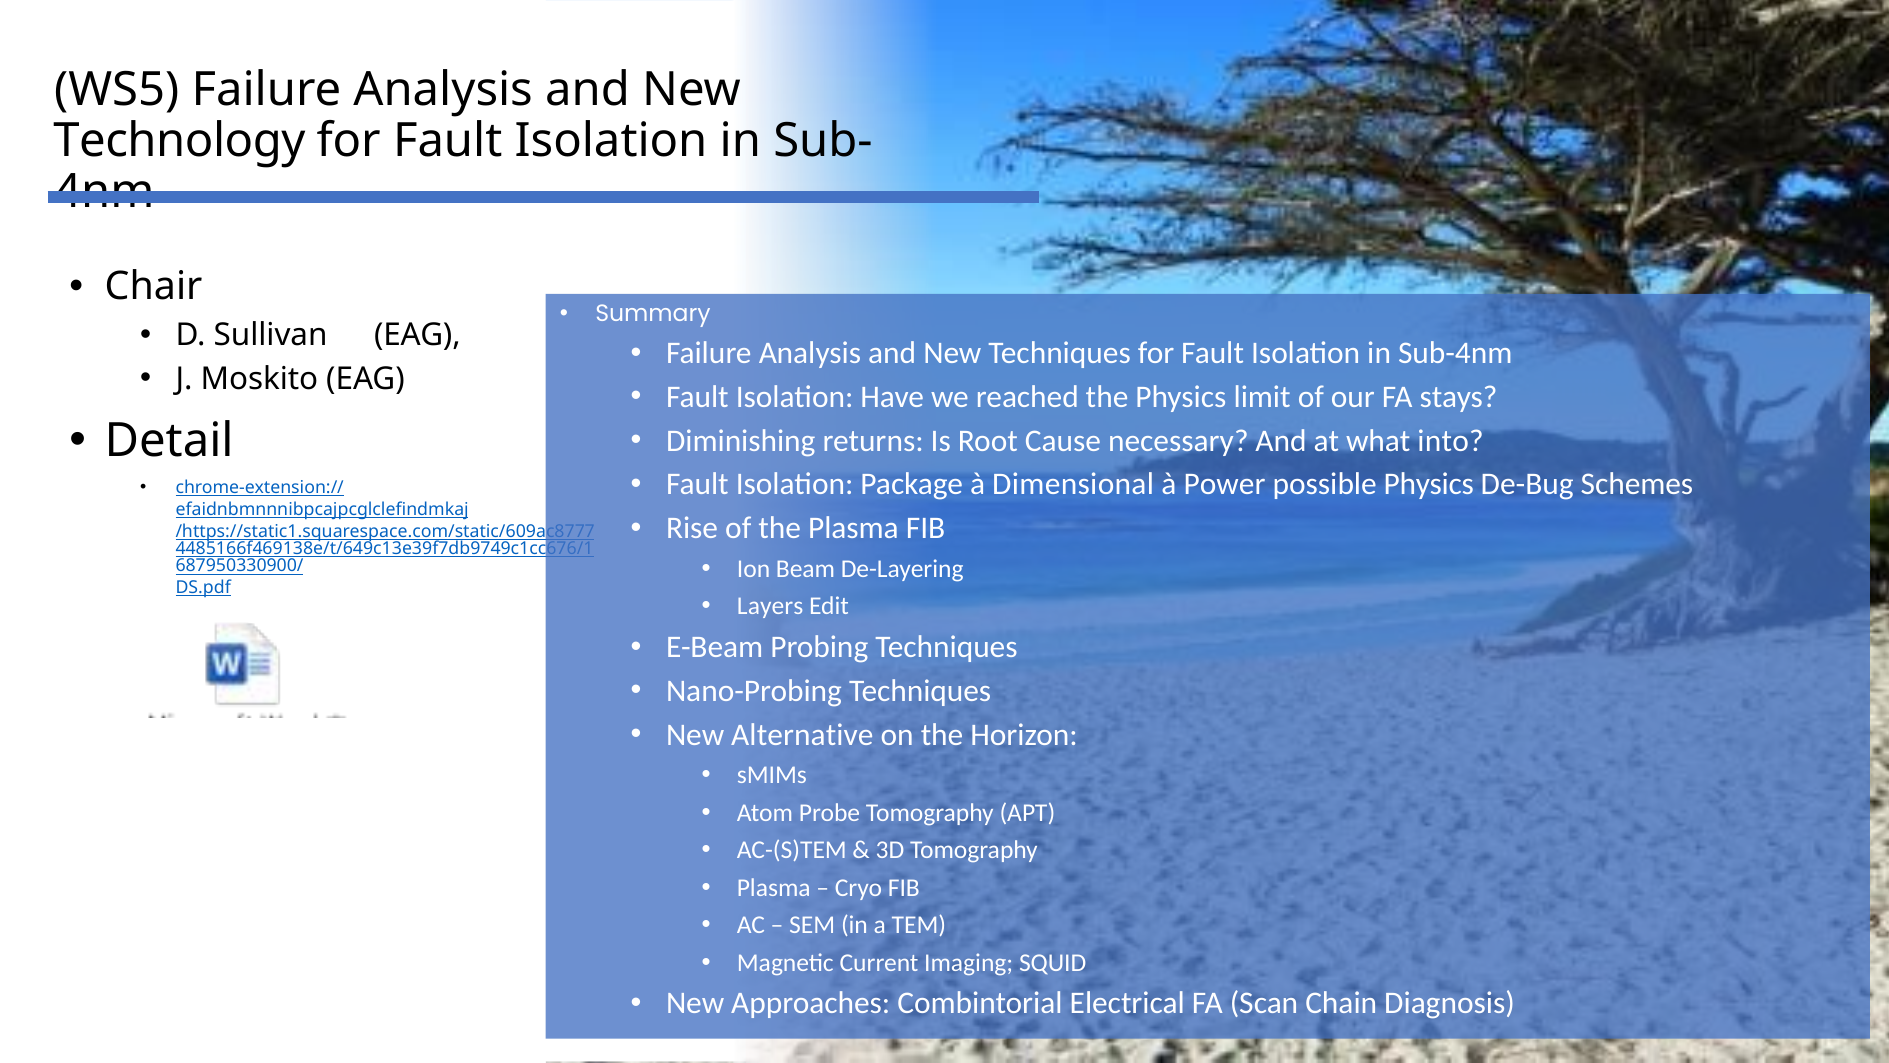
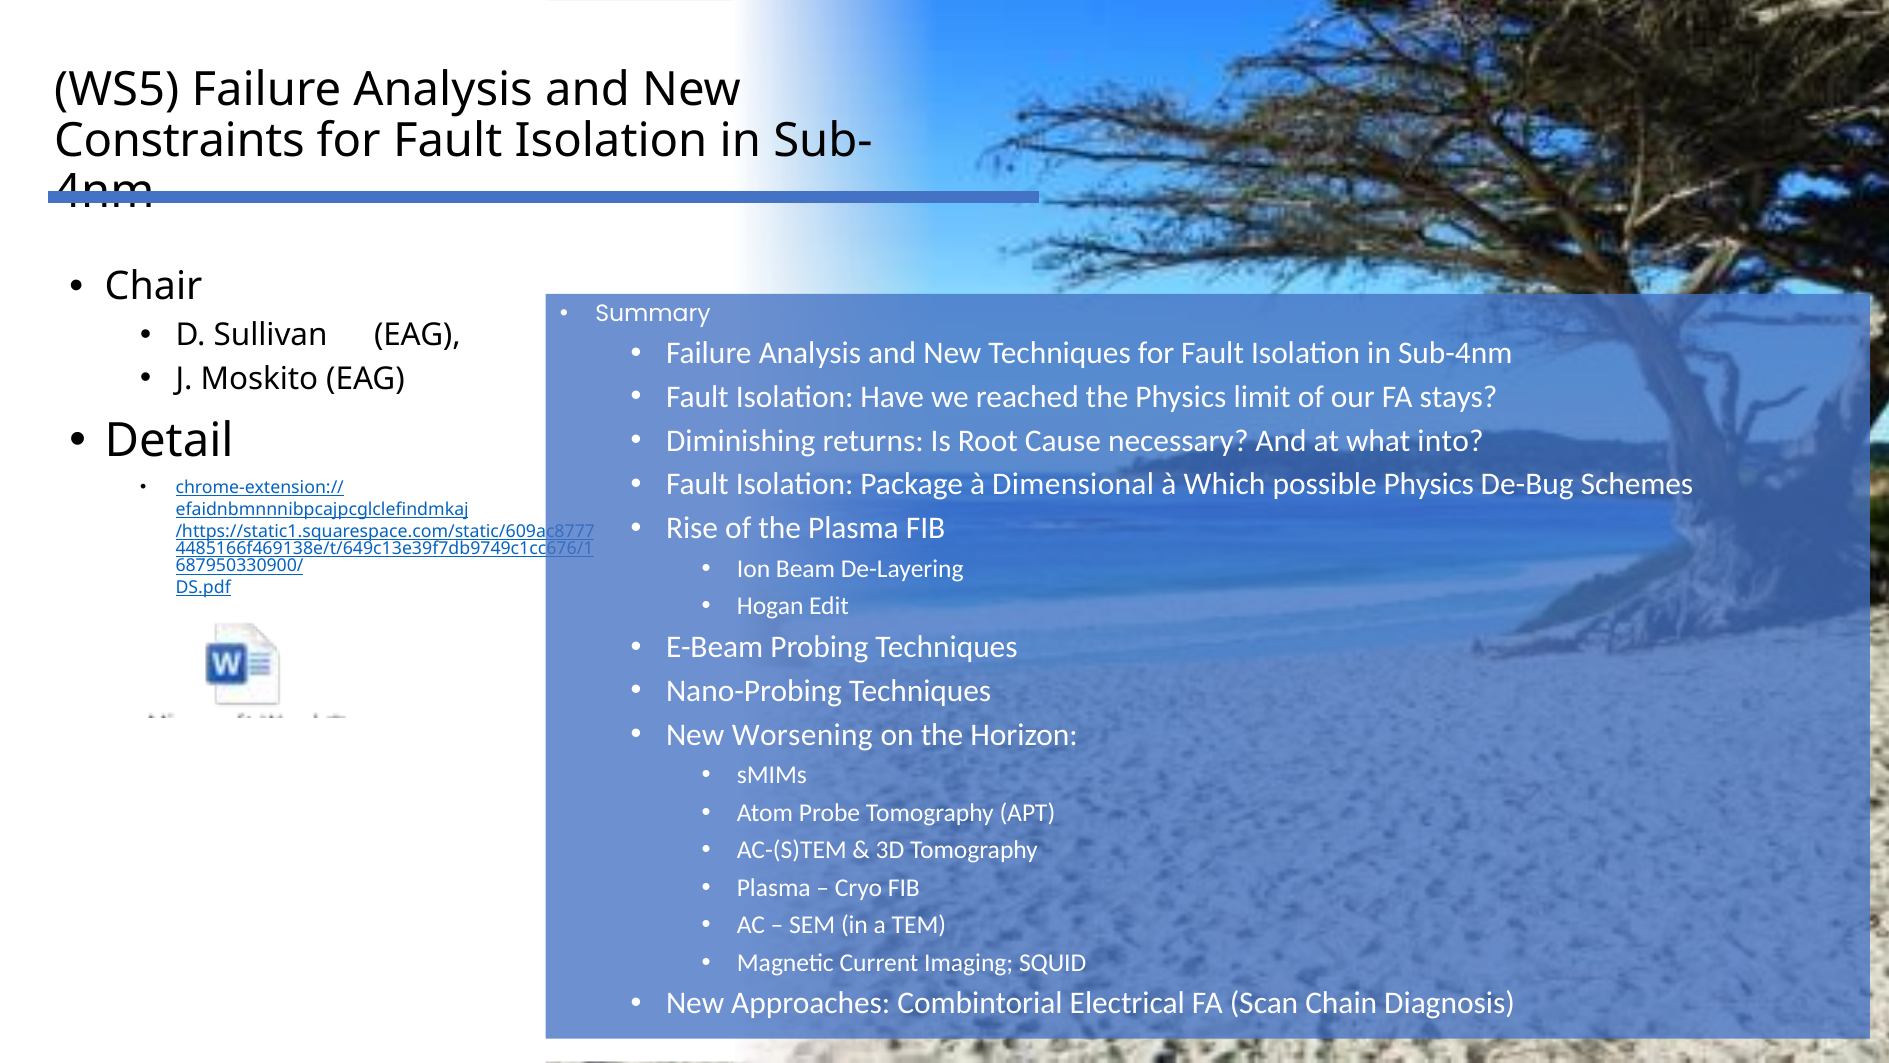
Technology: Technology -> Constraints (179, 141)
Power: Power -> Which (1225, 484)
Layers: Layers -> Hogan (770, 606)
Alternative: Alternative -> Worsening (802, 734)
